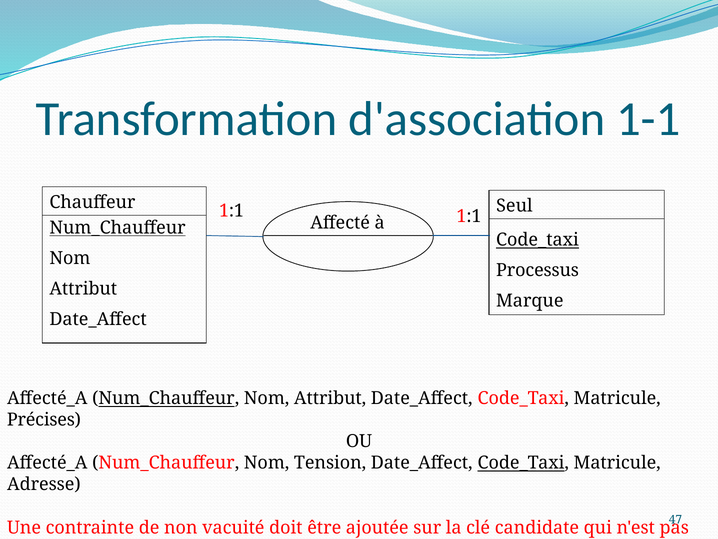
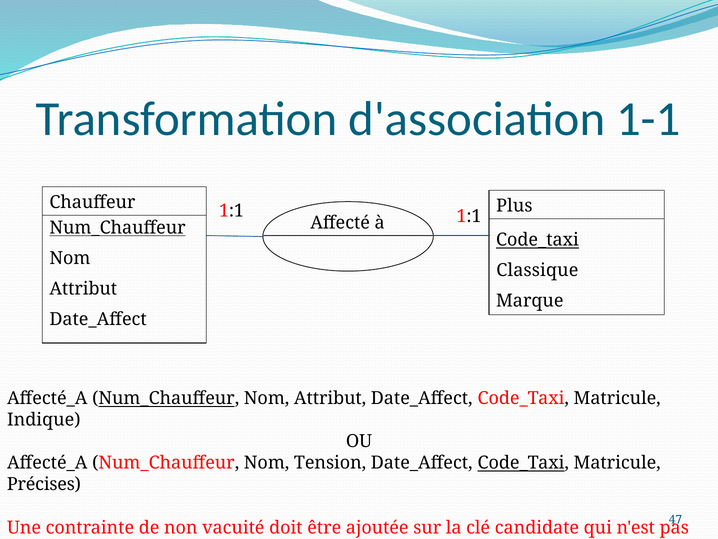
Seul: Seul -> Plus (514, 206)
Processus: Processus -> Classique (537, 270)
Précises: Précises -> Indique (44, 419)
Adresse: Adresse -> Précises (44, 484)
